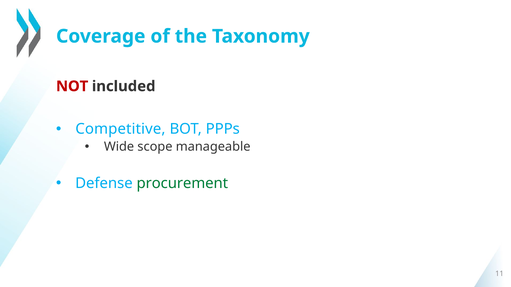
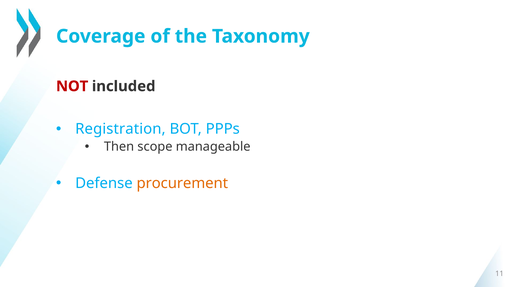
Competitive: Competitive -> Registration (120, 129)
Wide: Wide -> Then (119, 147)
procurement colour: green -> orange (182, 184)
